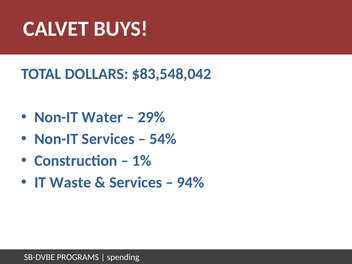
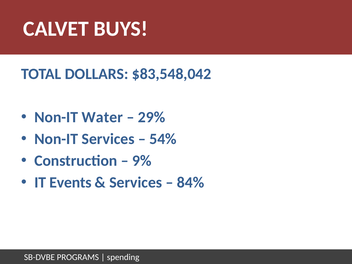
1%: 1% -> 9% (142, 161)
Waste: Waste -> Events (71, 183)
94%: 94% -> 84% (191, 183)
